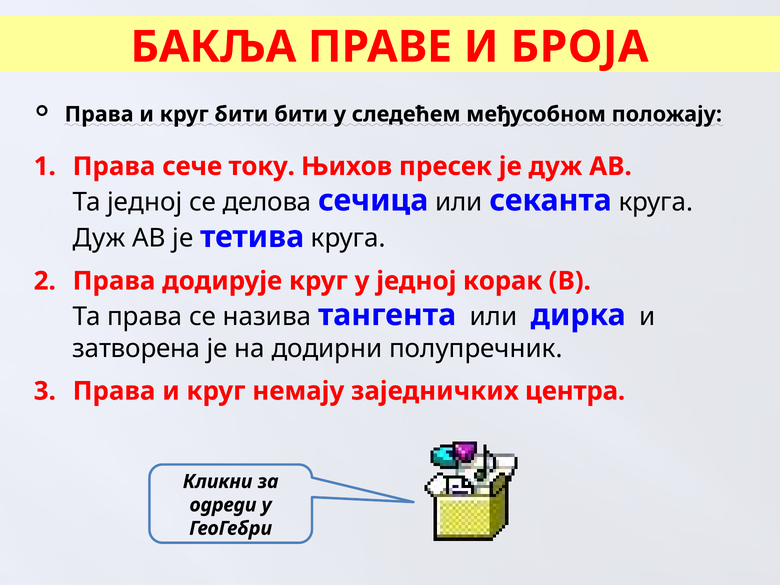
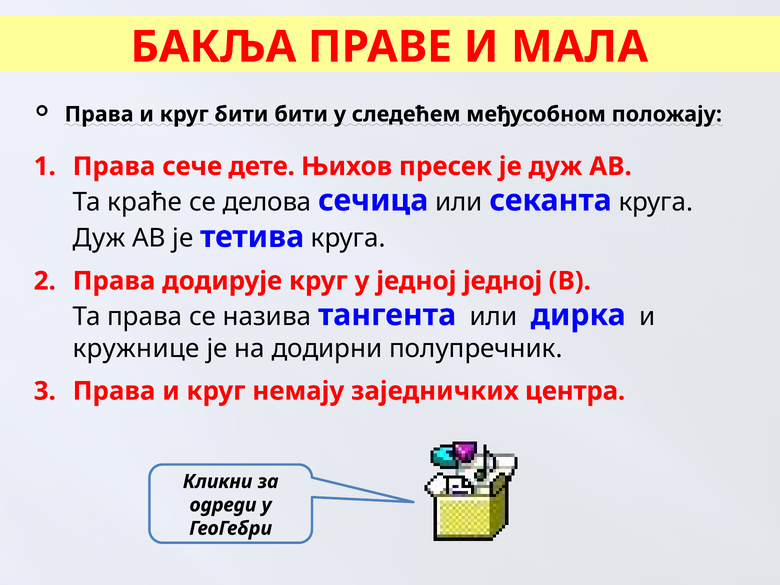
БРОЈА: БРОЈА -> МАЛА (580, 47)
току: току -> дете (262, 166)
Та једној: једној -> краће (145, 202)
једној корак: корак -> једној (503, 281)
затворена: затворена -> кружнице (136, 349)
